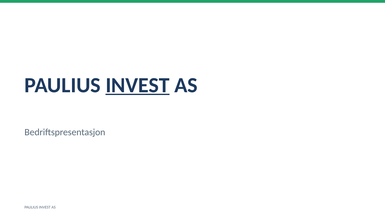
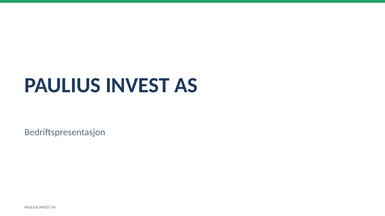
INVEST underline: present -> none (138, 85)
